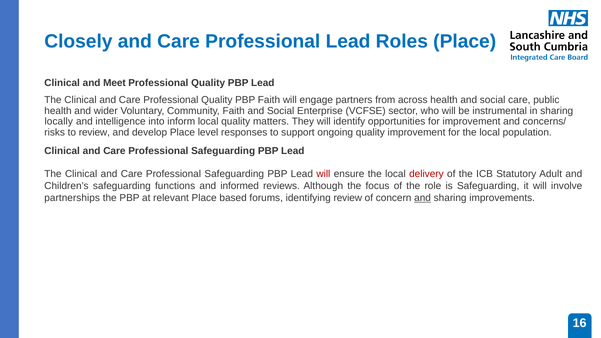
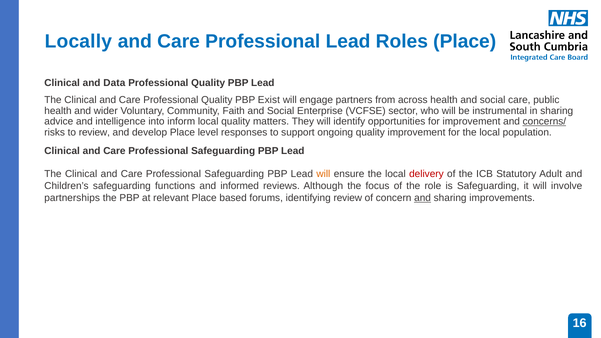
Closely: Closely -> Locally (78, 42)
Meet: Meet -> Data (114, 83)
PBP Faith: Faith -> Exist (269, 100)
locally: locally -> advice (59, 122)
concerns/ underline: none -> present (544, 122)
will colour: red -> orange (323, 174)
